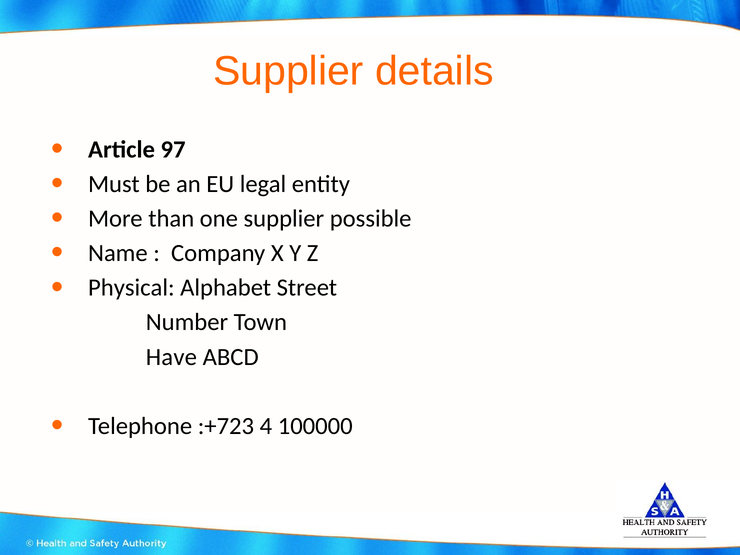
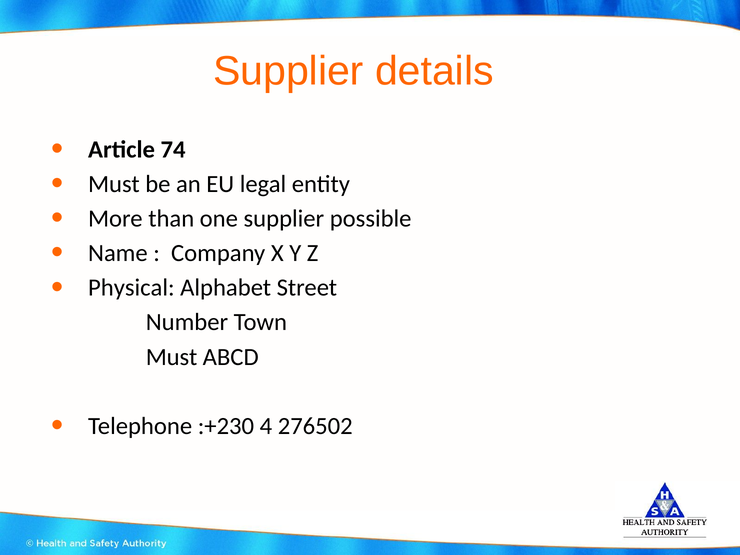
97: 97 -> 74 (173, 150)
Have: Have -> Must (172, 357)
:+723: :+723 -> :+230 (226, 426)
100000: 100000 -> 276502 (315, 426)
